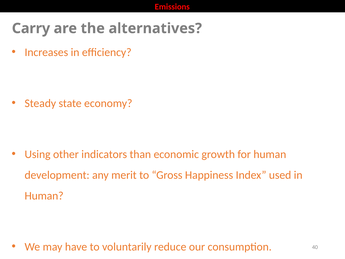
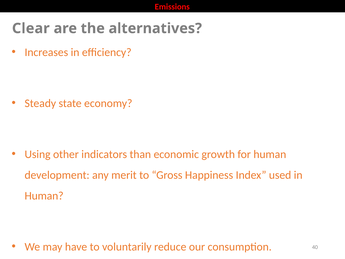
Carry: Carry -> Clear (31, 28)
